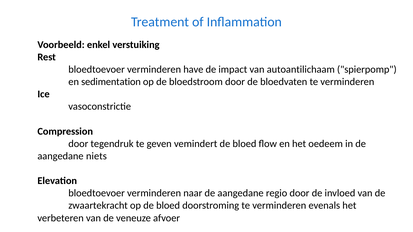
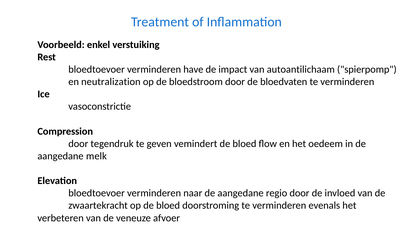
sedimentation: sedimentation -> neutralization (111, 82)
niets: niets -> melk (96, 156)
